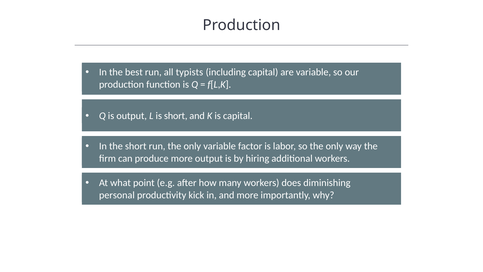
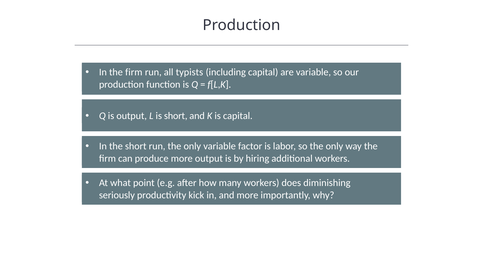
In the best: best -> firm (134, 72)
personal: personal -> seriously (117, 195)
